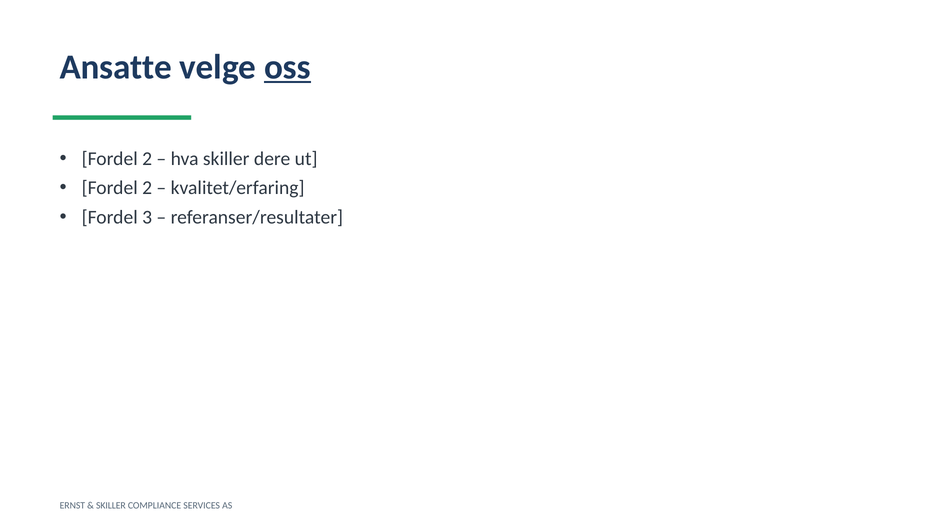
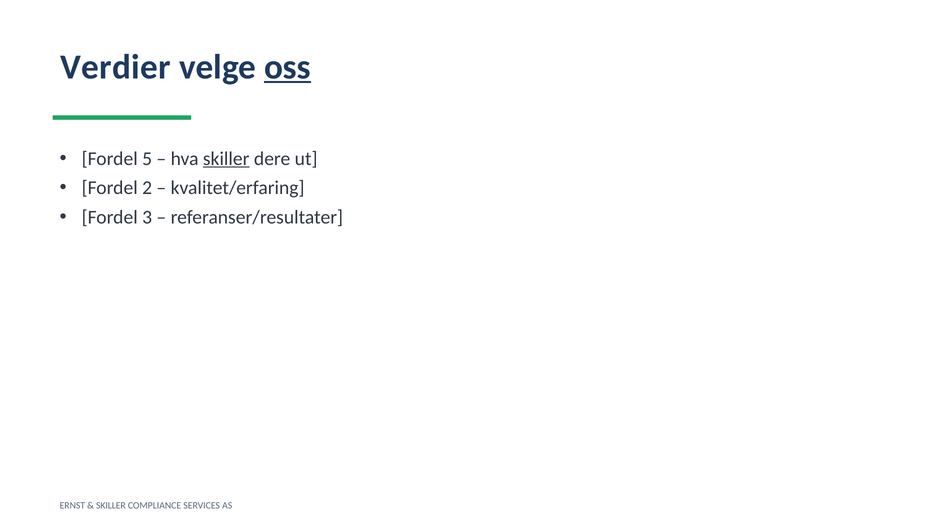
Ansatte: Ansatte -> Verdier (115, 67)
2: 2 -> 5 (147, 159)
skiller underline: none -> present (226, 159)
